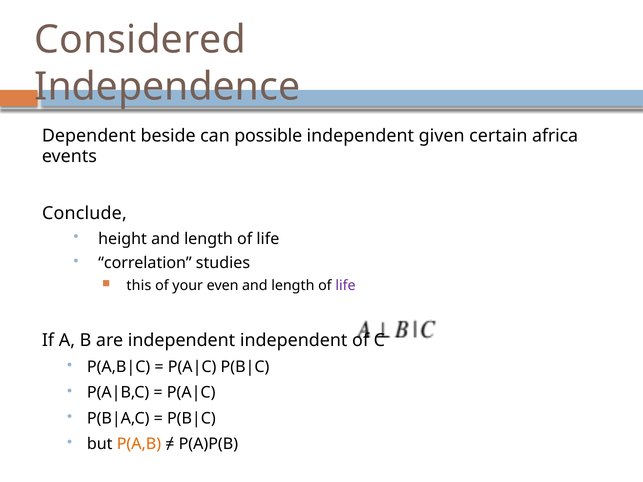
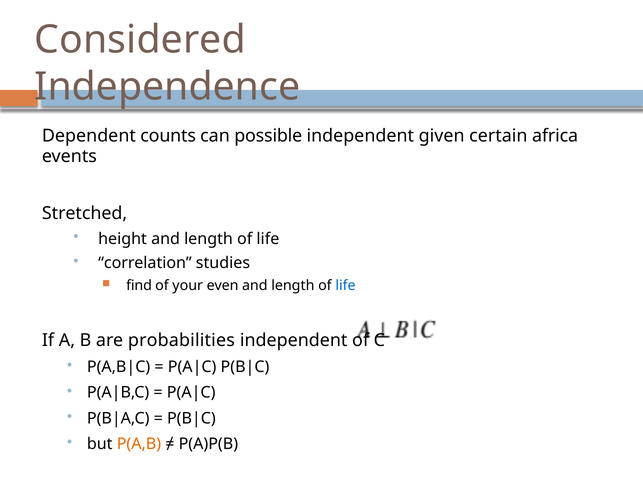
beside: beside -> counts (168, 136)
Conclude: Conclude -> Stretched (85, 213)
this: this -> find (139, 286)
life colour: purple -> blue (346, 286)
are independent: independent -> probabilities (181, 340)
